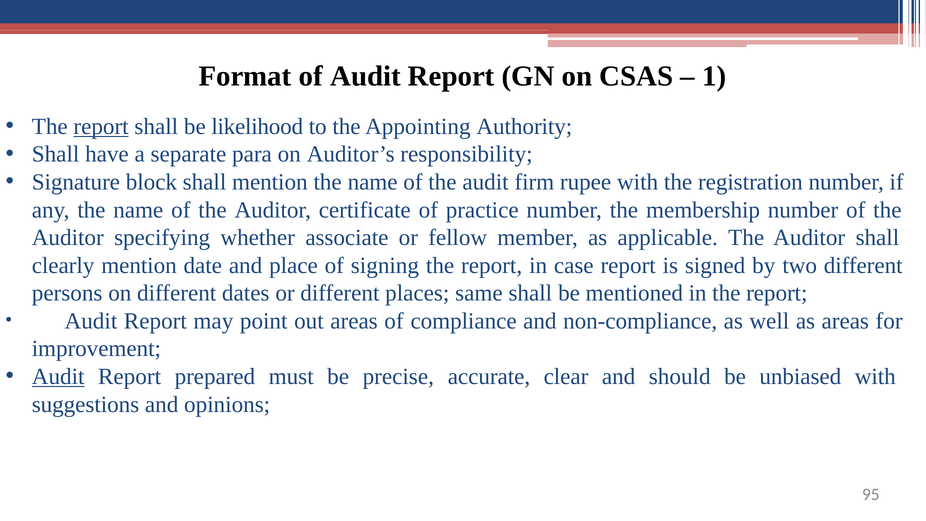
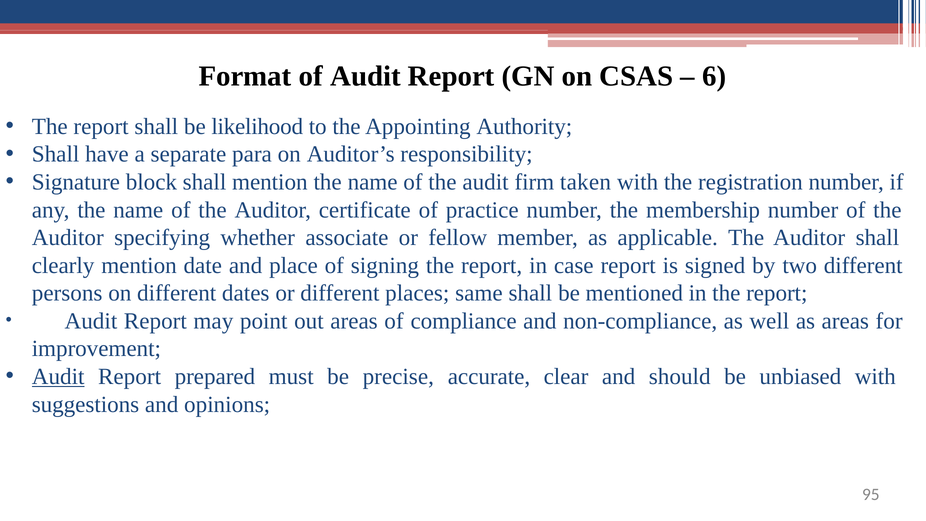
1: 1 -> 6 (714, 76)
report underline: present -> none (101, 126)
rupee: rupee -> taken (585, 182)
